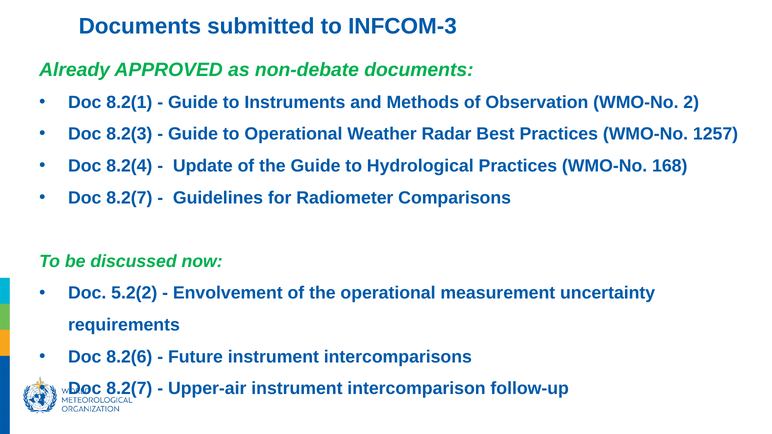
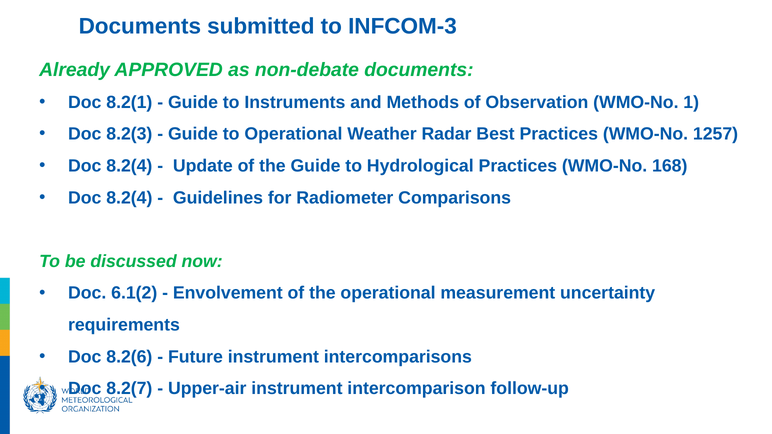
2: 2 -> 1 (691, 102)
8.2(7: 8.2(7 -> 8.2(4 (129, 198)
5.2(2: 5.2(2 -> 6.1(2 (134, 293)
